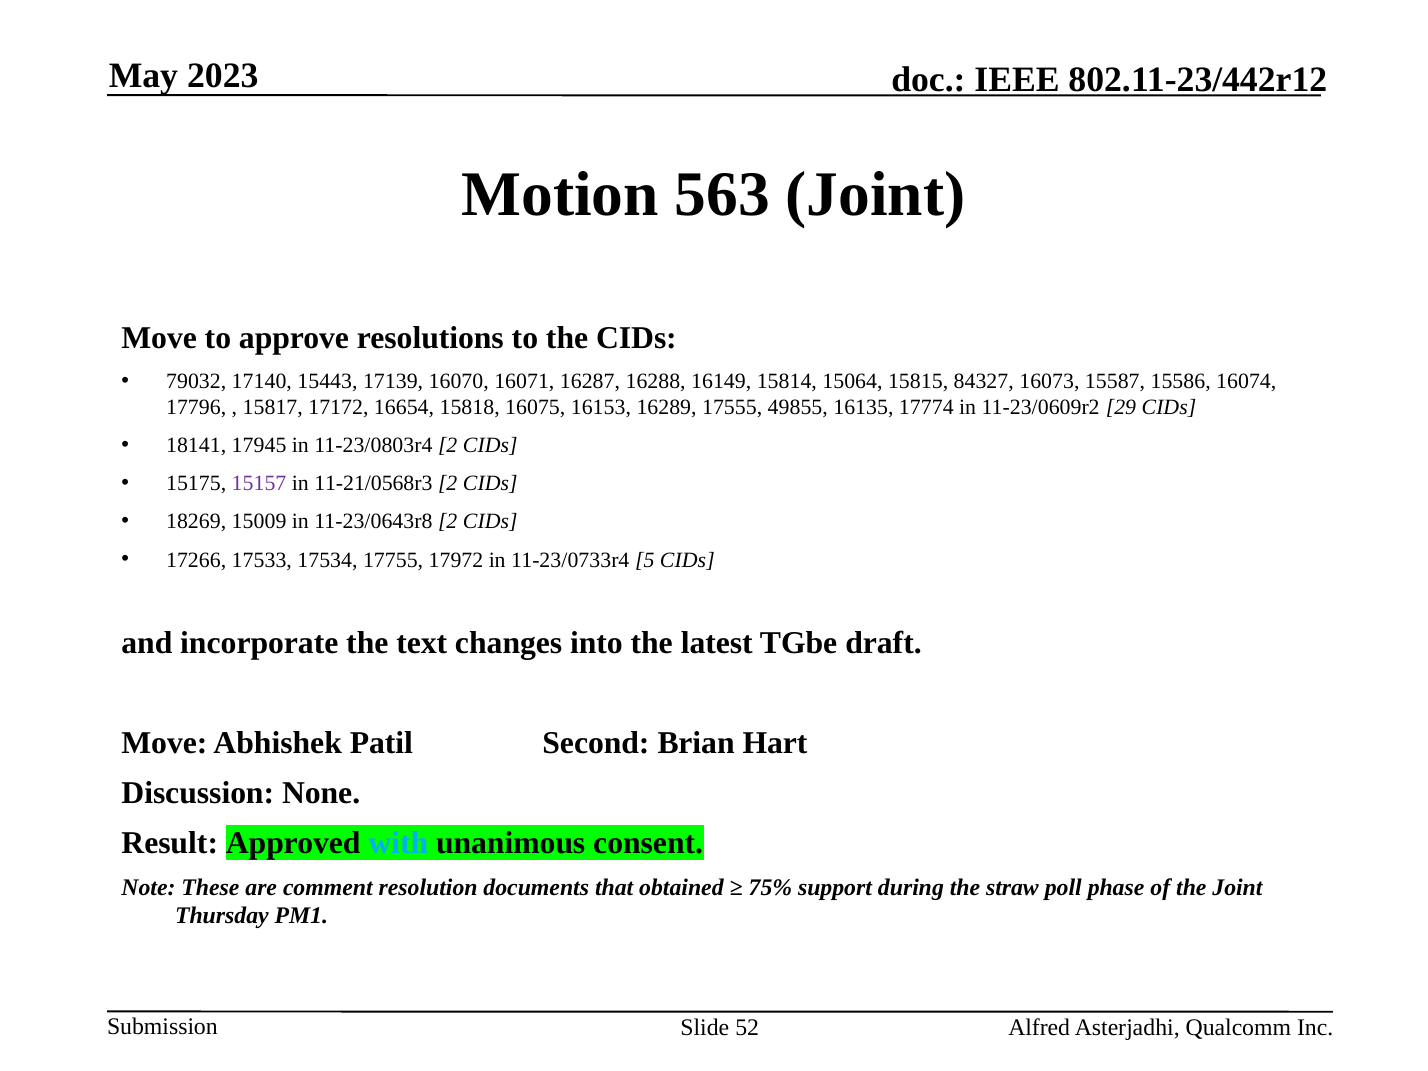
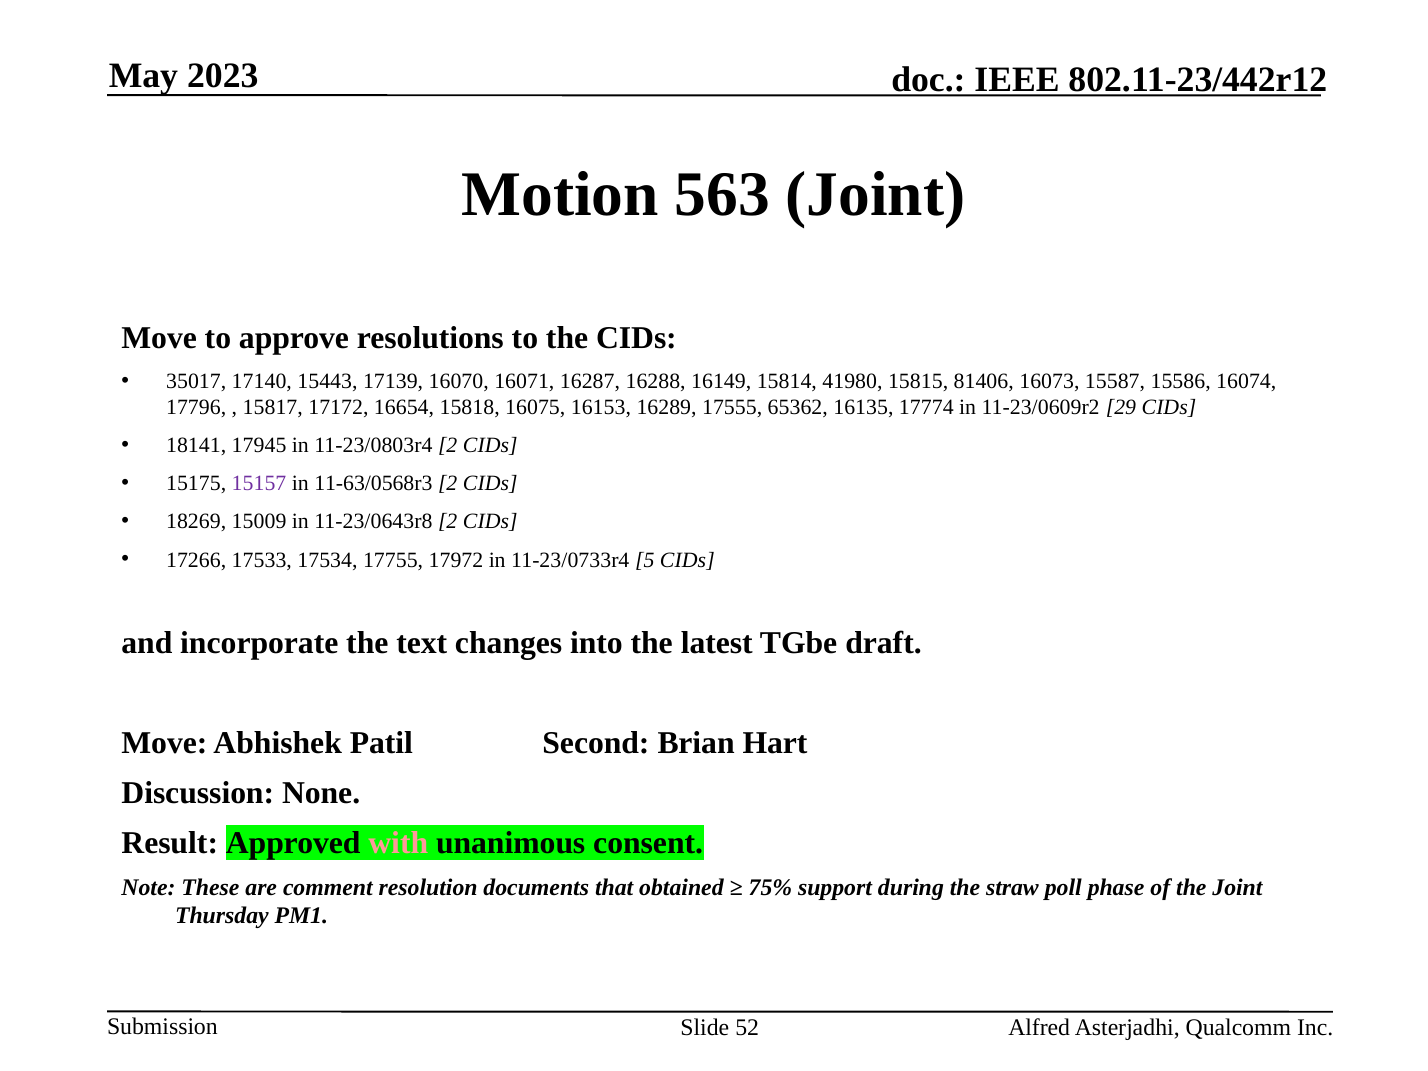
79032: 79032 -> 35017 (196, 381)
15064: 15064 -> 41980 (852, 381)
84327: 84327 -> 81406 (984, 381)
49855: 49855 -> 65362 (798, 407)
11-21/0568r3: 11-21/0568r3 -> 11-63/0568r3 (373, 484)
with colour: light blue -> pink (398, 843)
